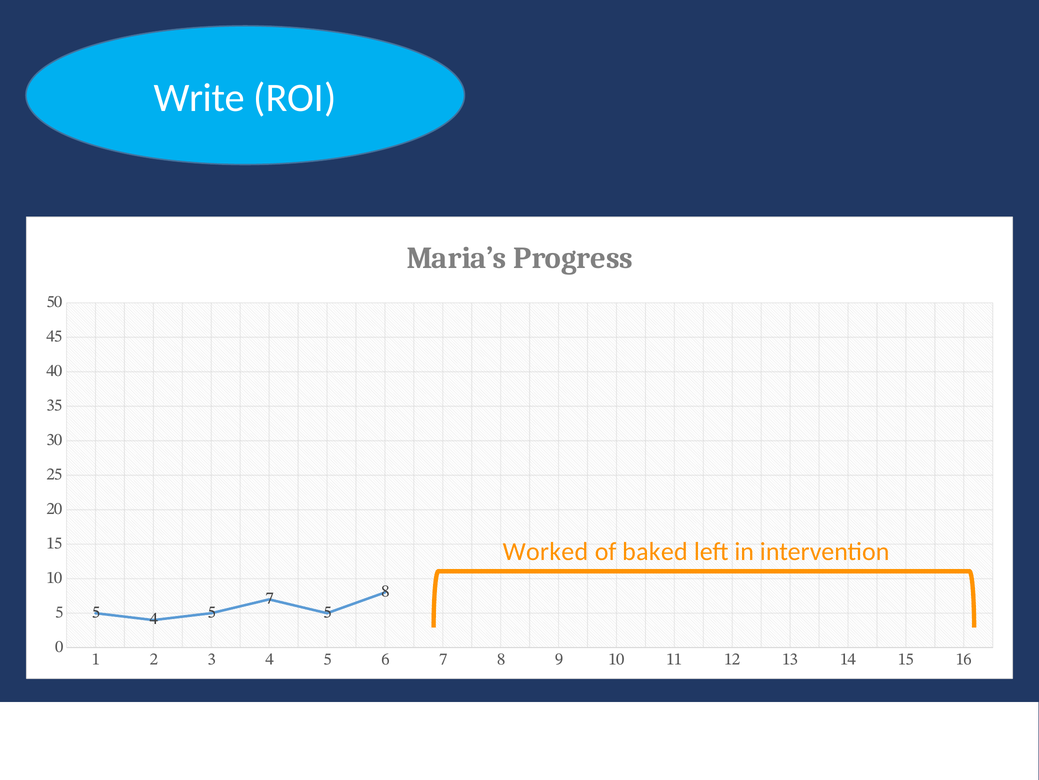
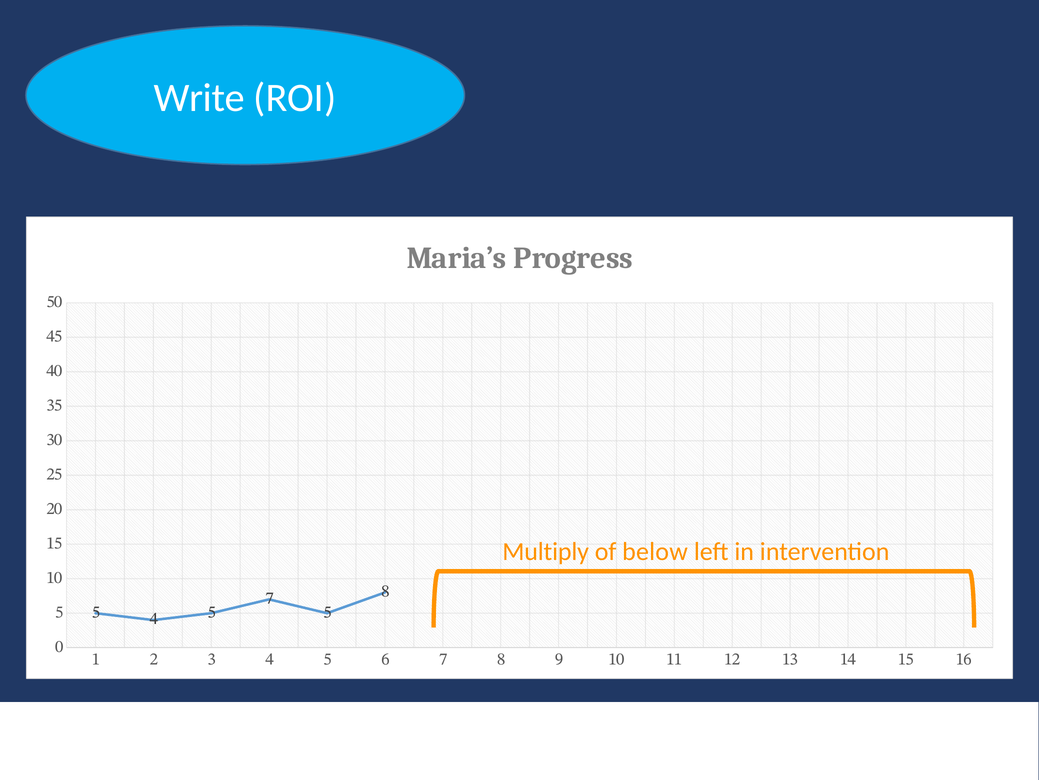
Worked: Worked -> Multiply (546, 551)
baked: baked -> below (655, 551)
